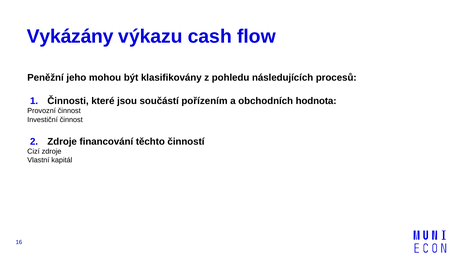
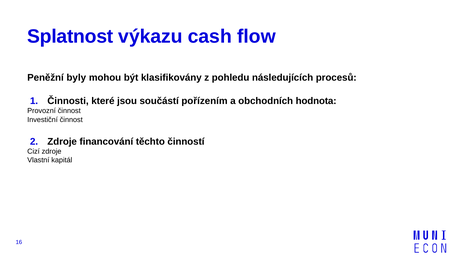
Vykázány: Vykázány -> Splatnost (70, 36)
jeho: jeho -> byly (76, 78)
